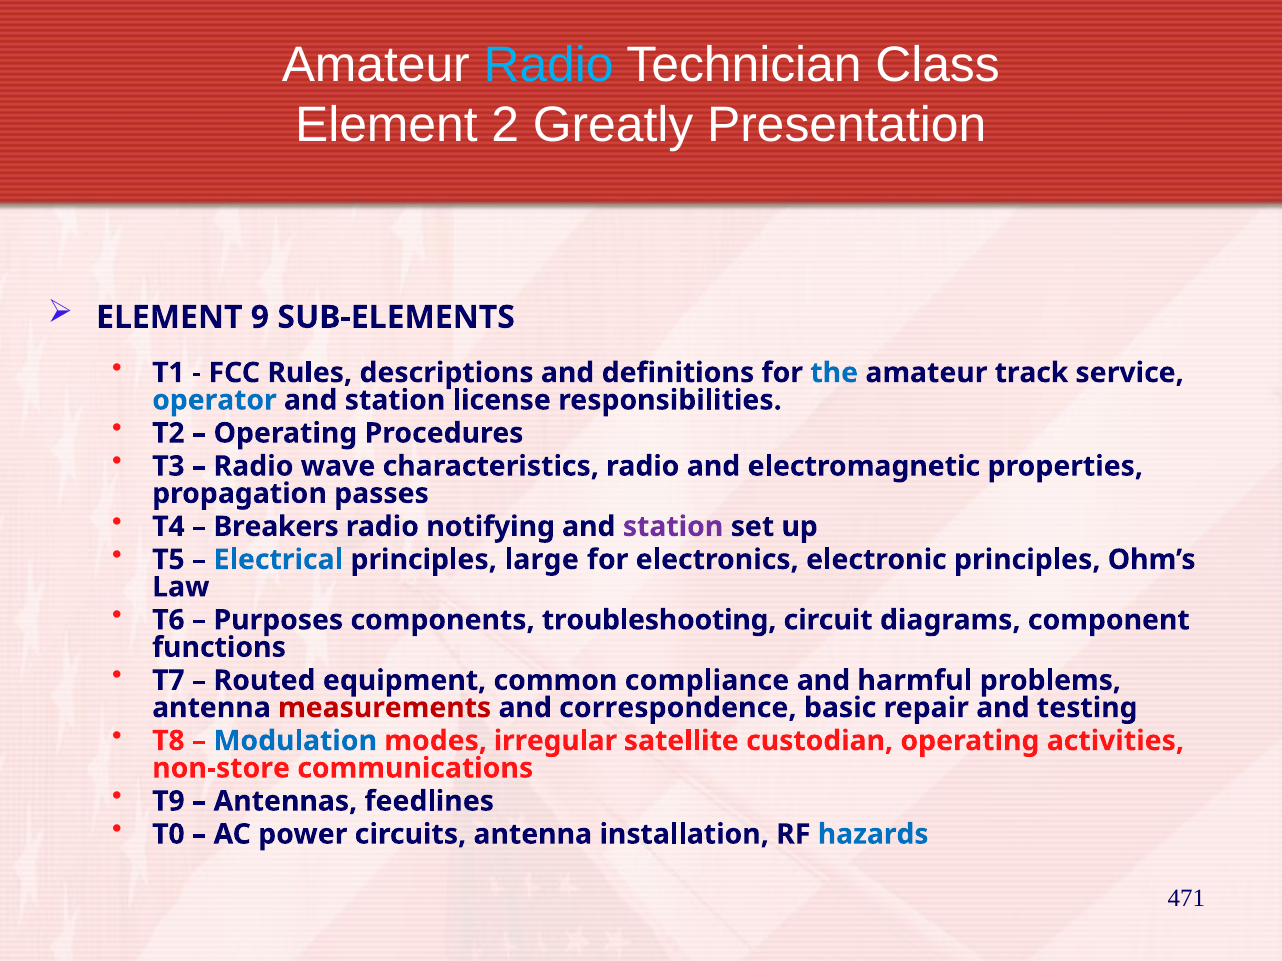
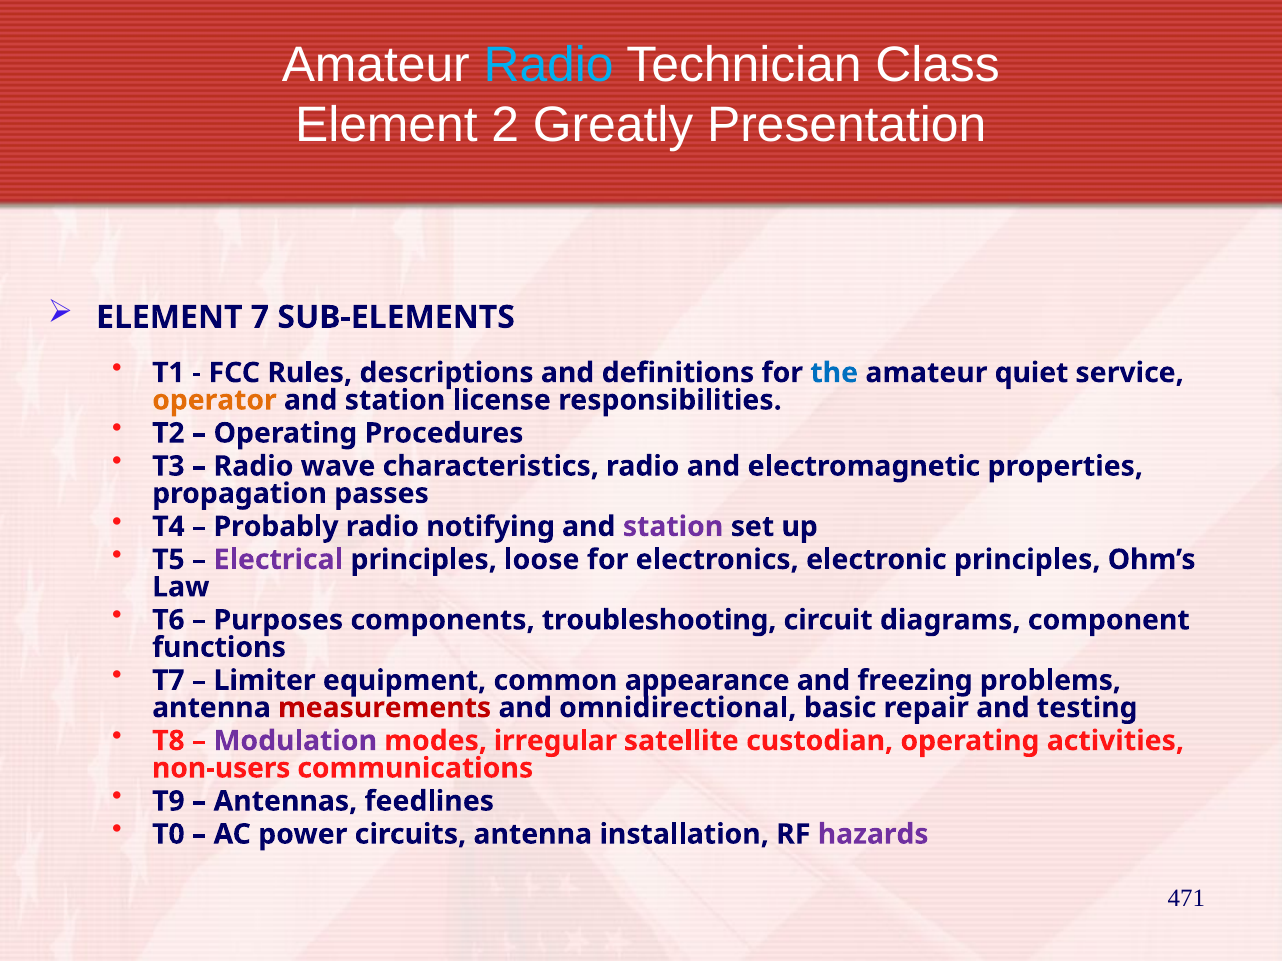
9: 9 -> 7 (260, 317)
track: track -> quiet (1031, 373)
operator colour: blue -> orange (214, 400)
Breakers: Breakers -> Probably (276, 527)
Electrical colour: blue -> purple (278, 560)
large: large -> loose (542, 560)
Routed: Routed -> Limiter (265, 681)
compliance: compliance -> appearance (707, 681)
harmful: harmful -> freezing (915, 681)
correspondence: correspondence -> omnidirectional (678, 708)
Modulation colour: blue -> purple (295, 741)
non-store: non-store -> non-users (221, 769)
hazards colour: blue -> purple (873, 835)
